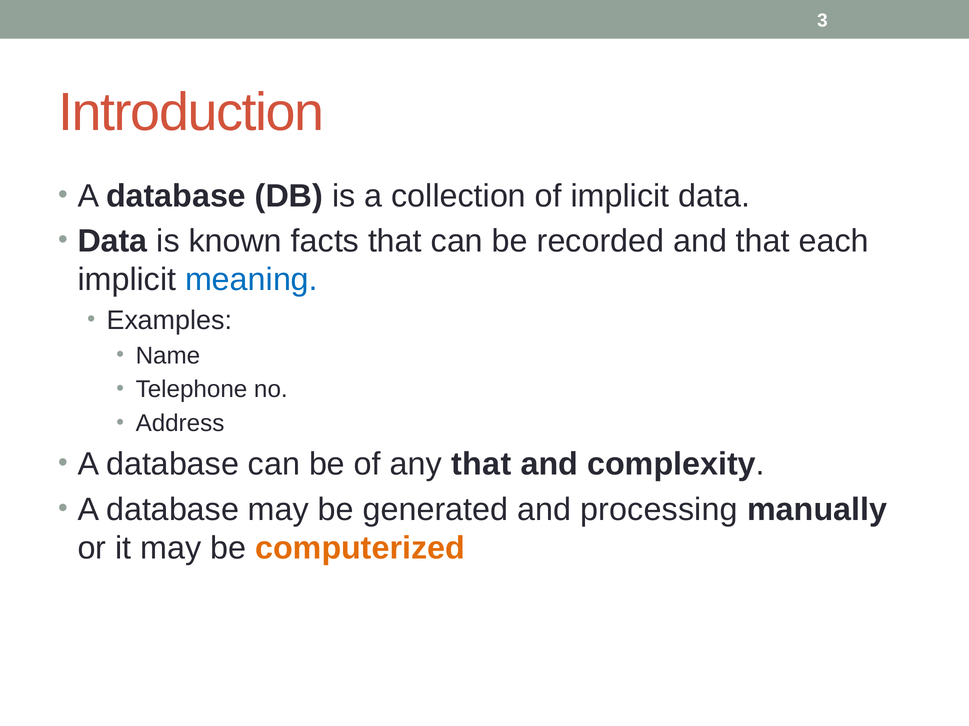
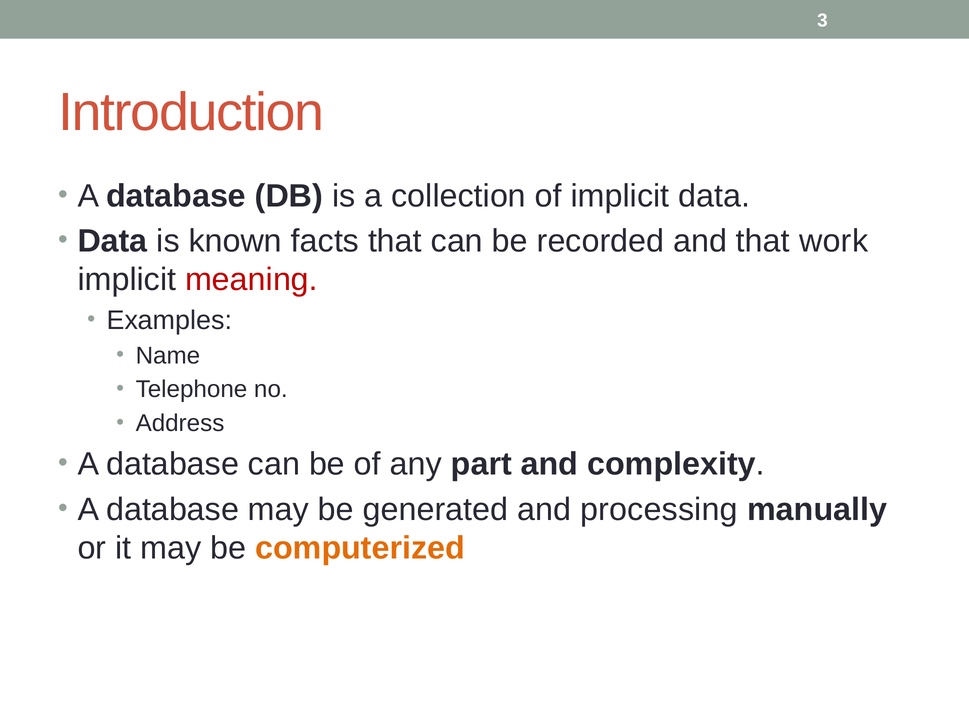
each: each -> work (834, 241)
meaning colour: blue -> red (251, 280)
any that: that -> part (481, 465)
